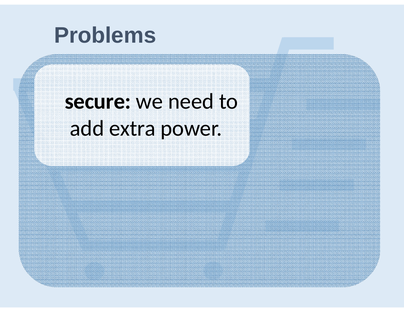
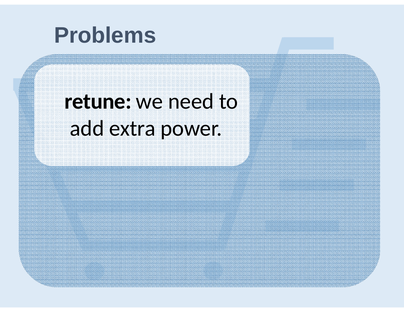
secure: secure -> retune (98, 102)
